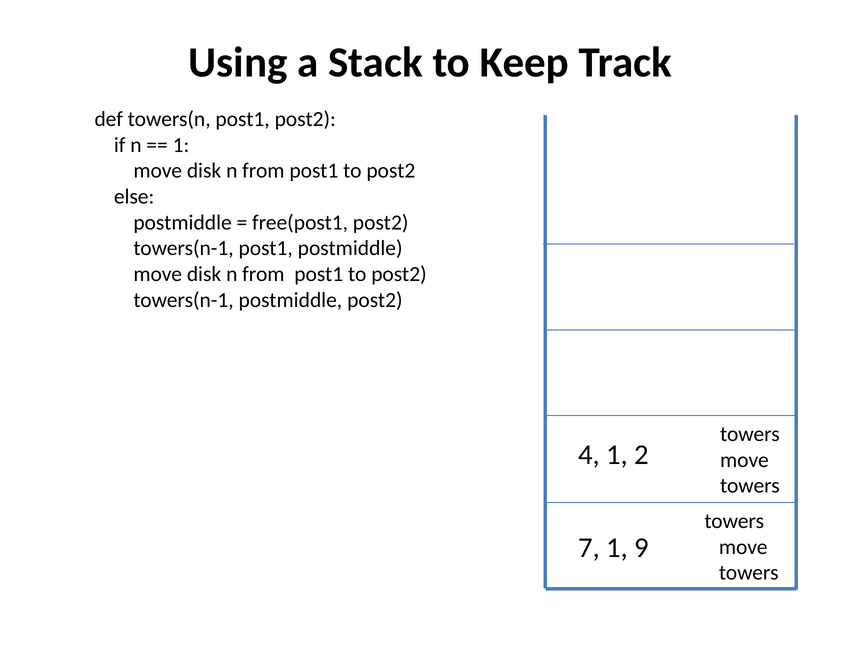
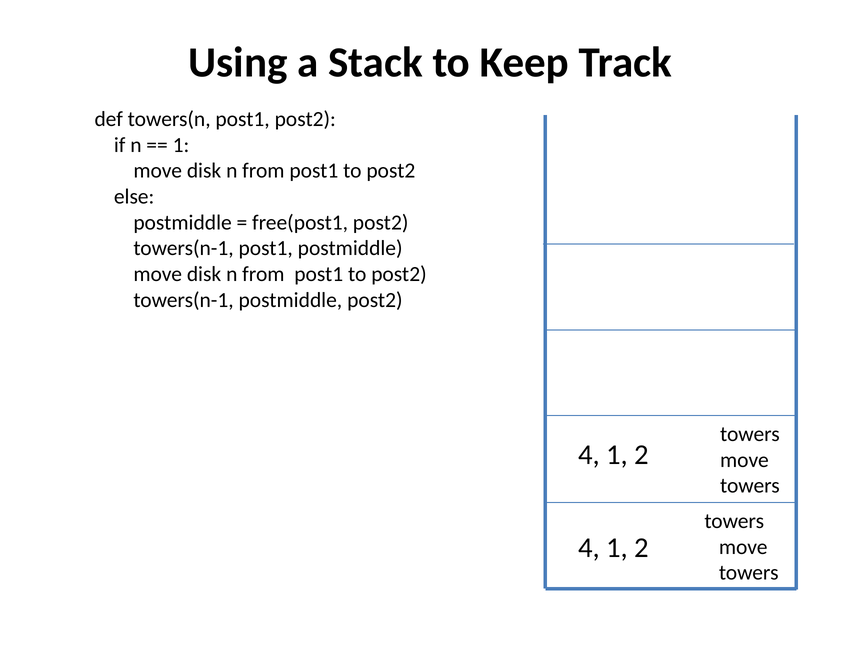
7: 7 -> 4 (589, 547)
9: 9 -> 2 (642, 547)
